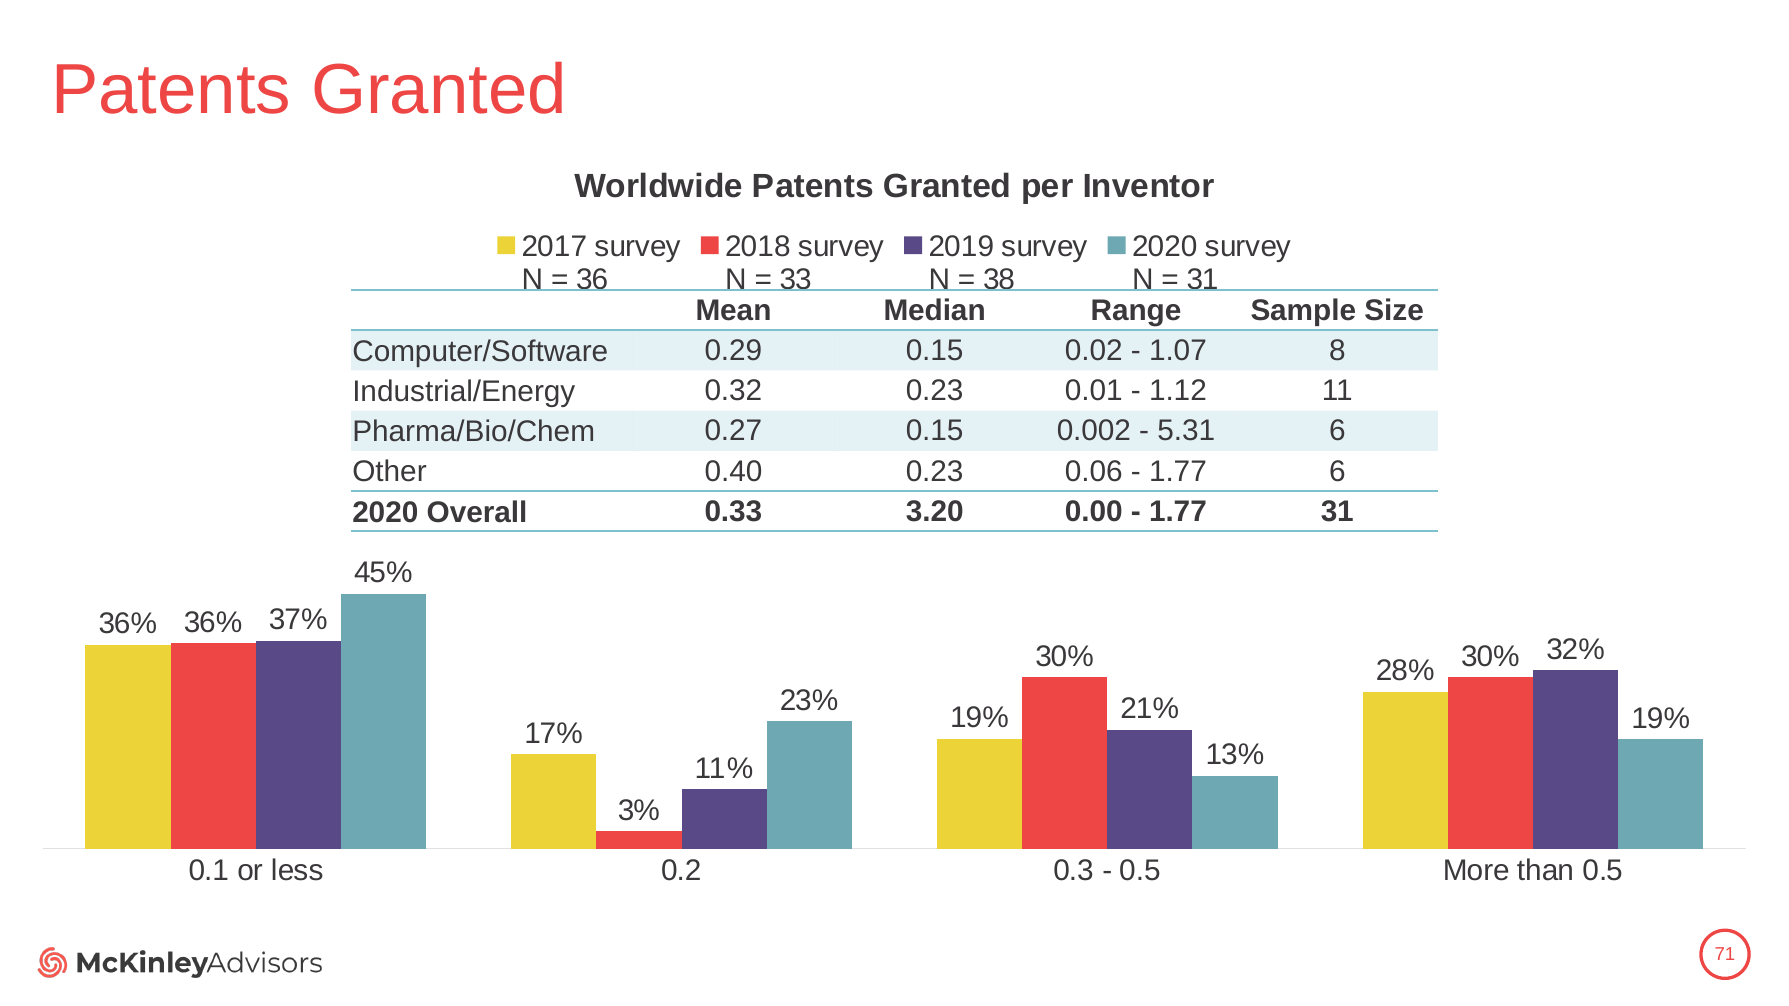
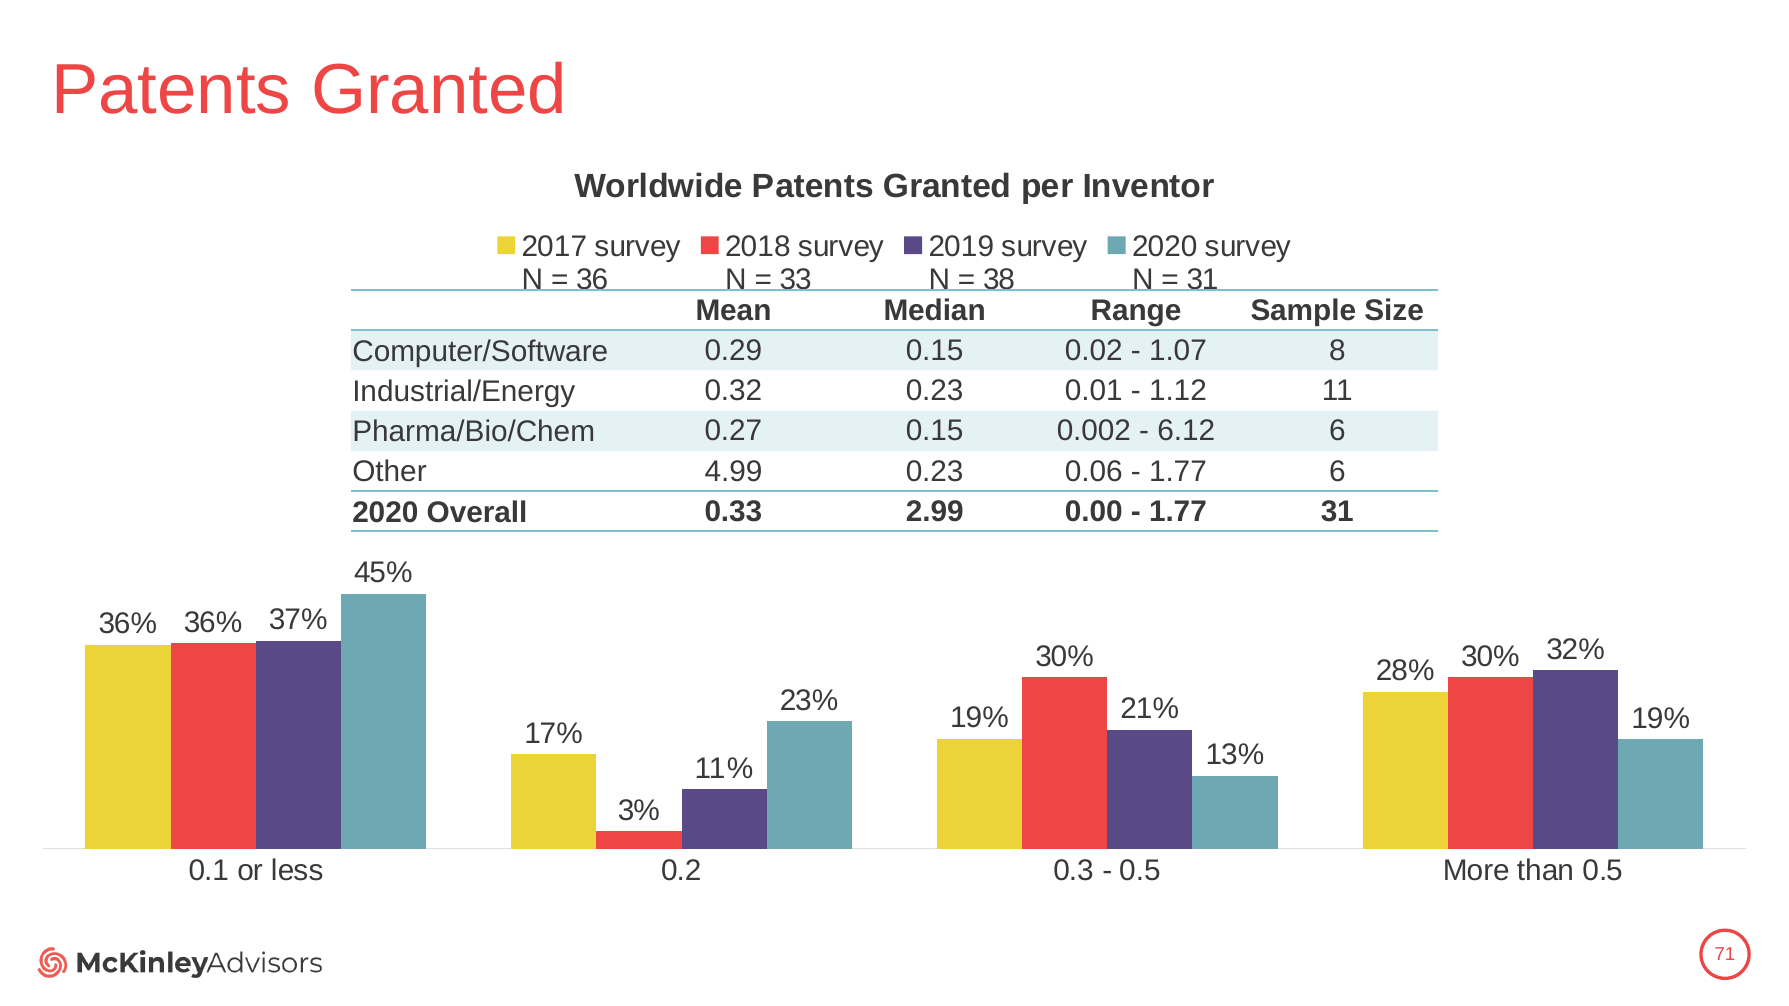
5.31: 5.31 -> 6.12 (1186, 431)
0.40: 0.40 -> 4.99 (733, 471)
3.20: 3.20 -> 2.99 (935, 512)
